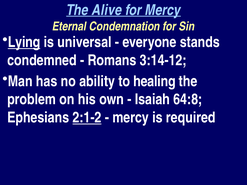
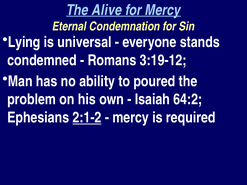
Lying underline: present -> none (24, 42)
3:14-12: 3:14-12 -> 3:19-12 (163, 60)
healing: healing -> poured (154, 81)
64:8: 64:8 -> 64:2 (188, 100)
